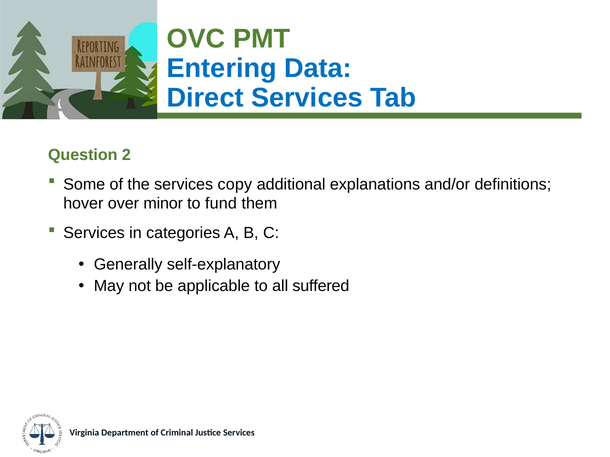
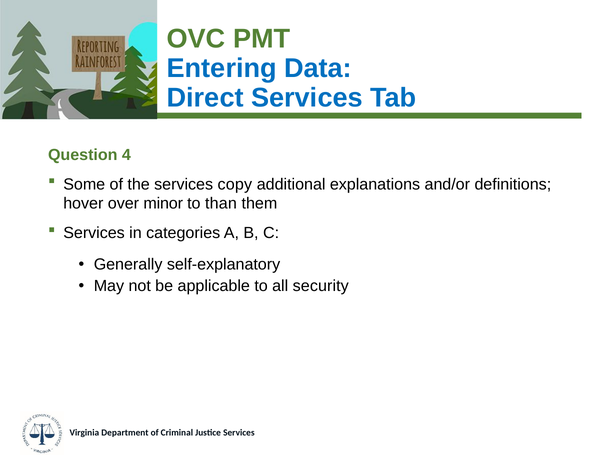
2: 2 -> 4 (126, 155)
fund: fund -> than (221, 204)
suffered: suffered -> security (321, 286)
